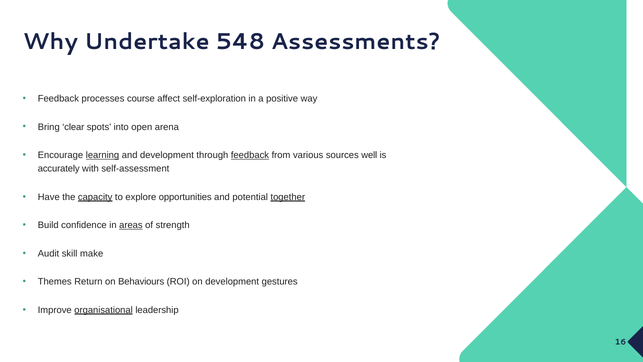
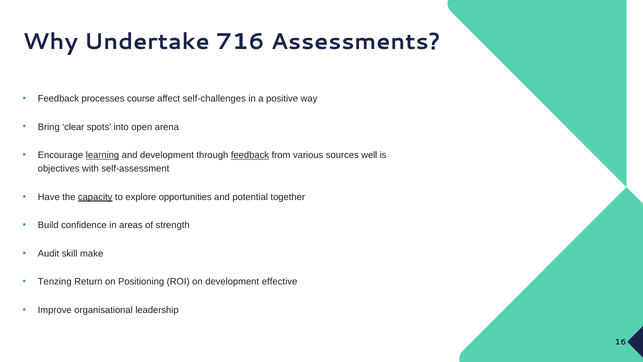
548: 548 -> 716 (240, 42)
self-exploration: self-exploration -> self-challenges (214, 99)
accurately: accurately -> objectives (59, 169)
together underline: present -> none (288, 197)
areas underline: present -> none (131, 225)
Themes: Themes -> Tenzing (55, 281)
Behaviours: Behaviours -> Positioning (141, 281)
gestures: gestures -> effective (280, 281)
organisational underline: present -> none (104, 310)
